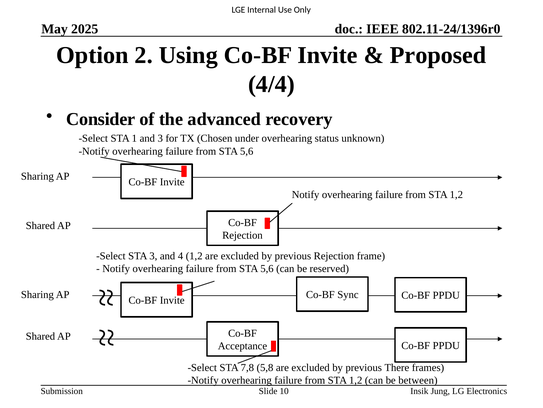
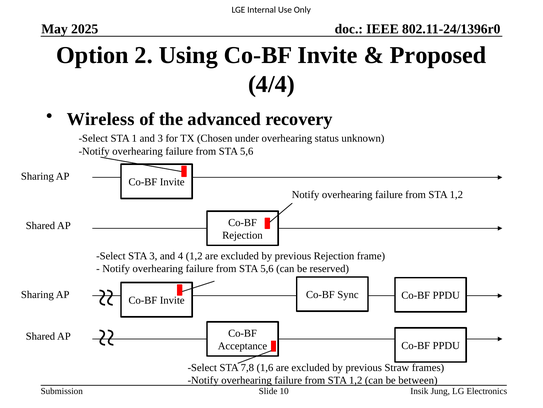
Consider: Consider -> Wireless (101, 119)
5,8: 5,8 -> 1,6 (265, 367)
There: There -> Straw (397, 367)
